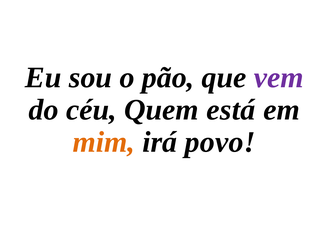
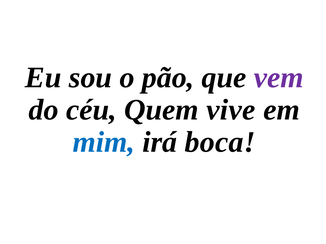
está: está -> vive (231, 110)
mim colour: orange -> blue (104, 142)
povo: povo -> boca (220, 142)
